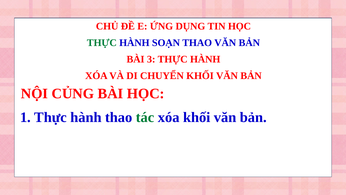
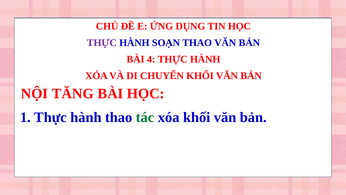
THỰC colour: green -> purple (102, 43)
3: 3 -> 4 (151, 59)
CỦNG: CỦNG -> TĂNG (73, 93)
